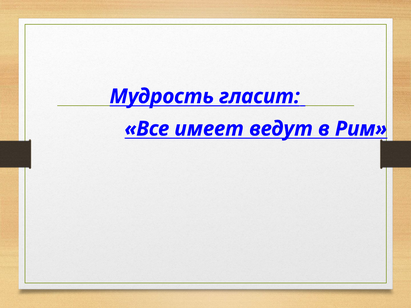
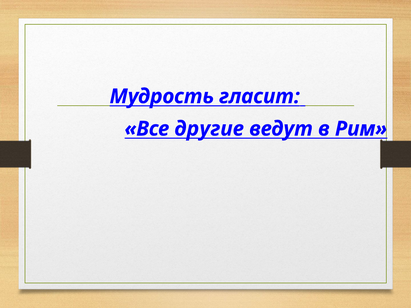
имеет: имеет -> другие (209, 129)
